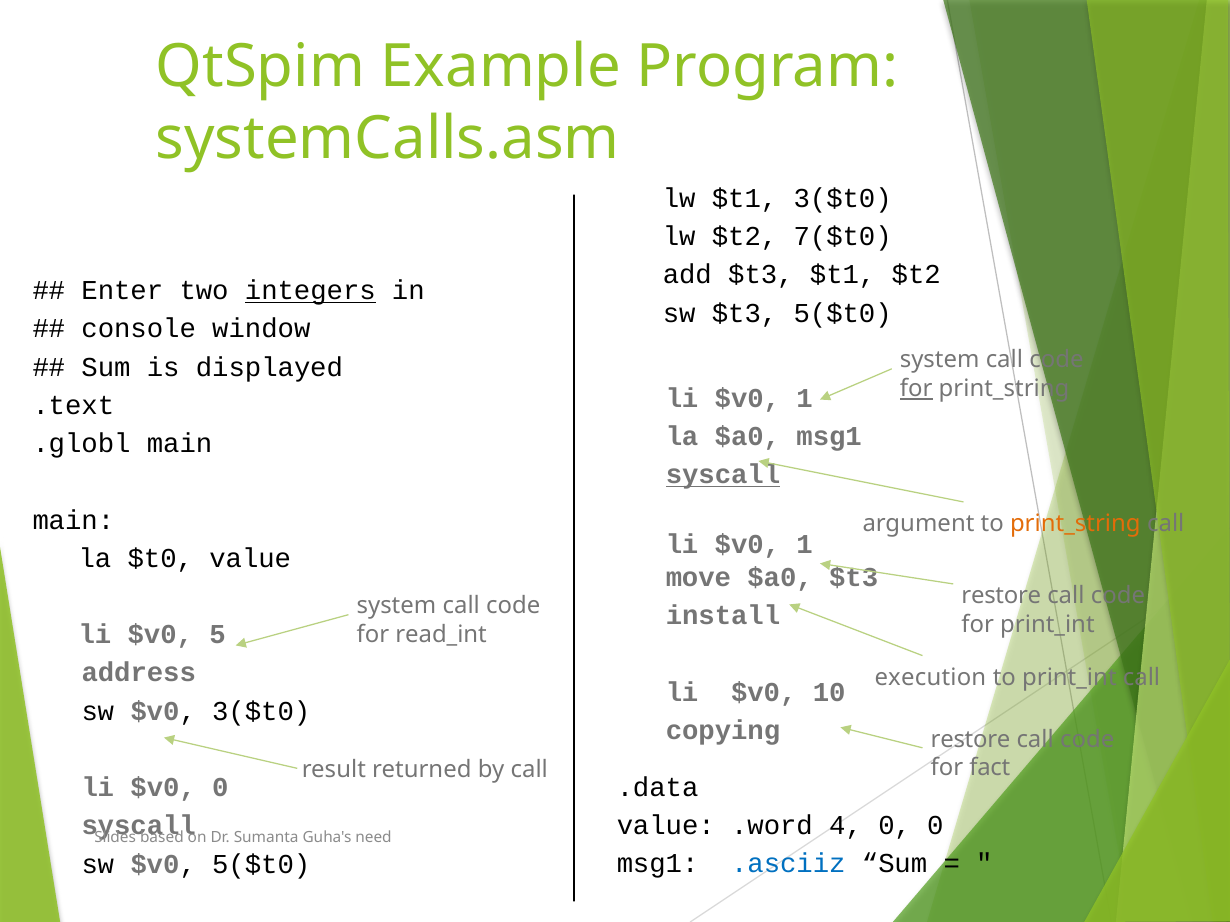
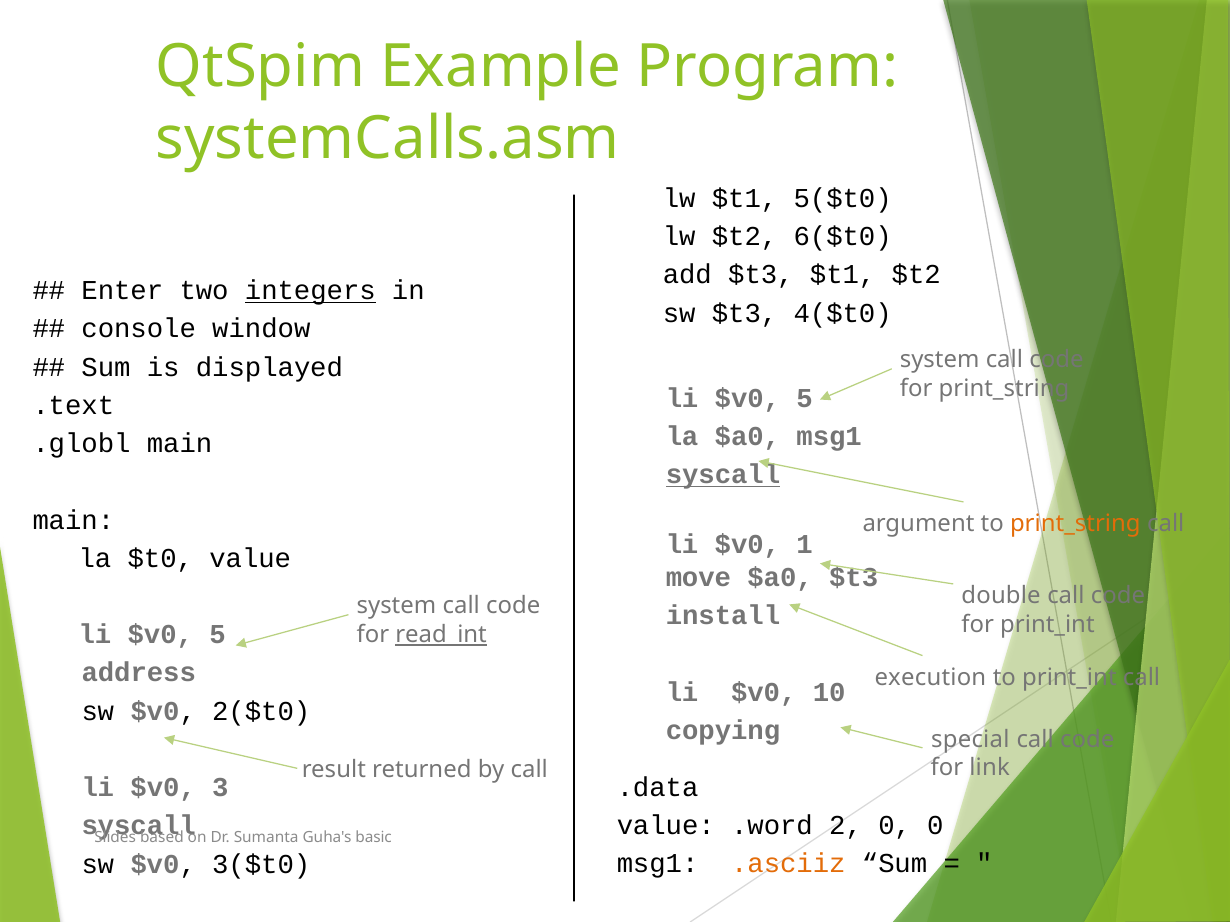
$t1 3($t0: 3($t0 -> 5($t0 (843, 199)
7($t0: 7($t0 -> 6($t0 (843, 237)
$t3 5($t0: 5($t0 -> 4($t0 (843, 313)
for underline: present -> none (916, 389)
1: 1 -> 5 (805, 399)
restore: restore -> double (1001, 596)
read_int underline: none -> present (441, 635)
$v0 3($t0: 3($t0 -> 2($t0 (261, 712)
restore: restore -> special (970, 740)
fact: fact -> link (990, 768)
$v0 0: 0 -> 3 (220, 788)
4: 4 -> 2 (846, 826)
need: need -> basic (374, 838)
.asciiz colour: blue -> orange (788, 864)
$v0 5($t0: 5($t0 -> 3($t0 (261, 865)
